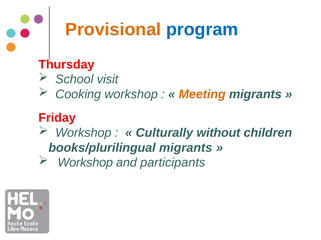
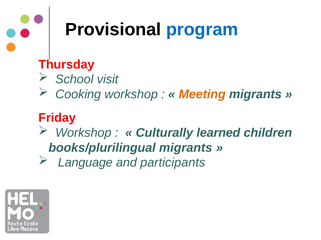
Provisional colour: orange -> black (113, 30)
without: without -> learned (218, 133)
Workshop: Workshop -> Language (85, 163)
